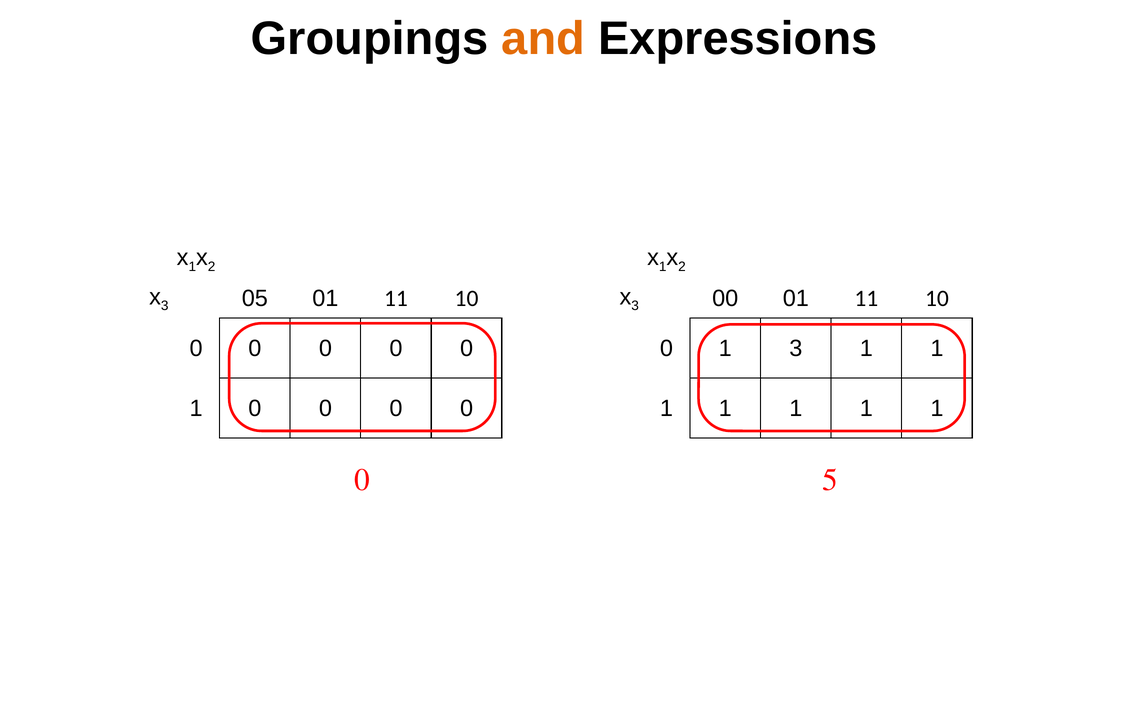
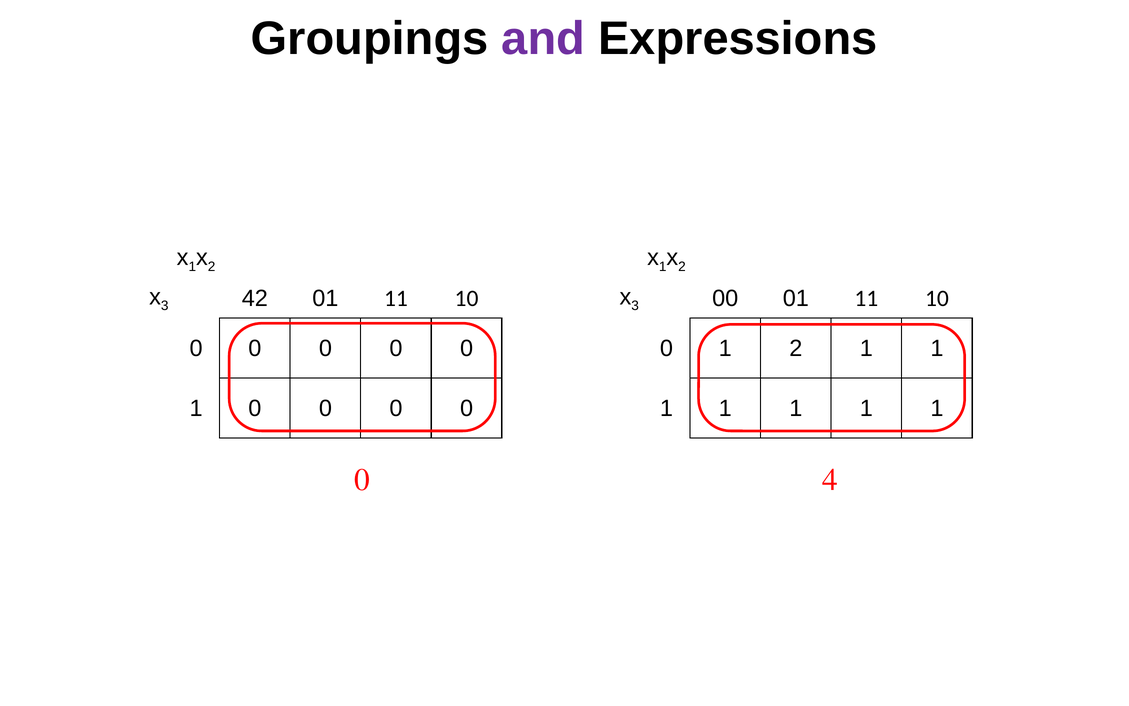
and colour: orange -> purple (543, 39)
05: 05 -> 42 (255, 298)
1 3: 3 -> 2 (796, 348)
5: 5 -> 4 (830, 480)
